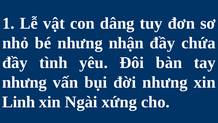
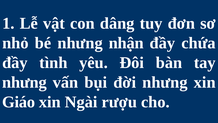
Linh: Linh -> Giáo (19, 102)
xứng: xứng -> rượu (119, 102)
